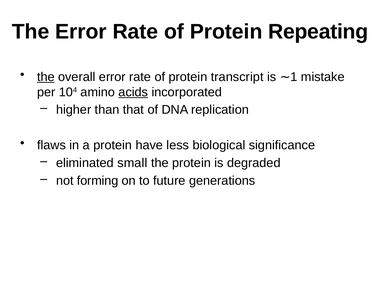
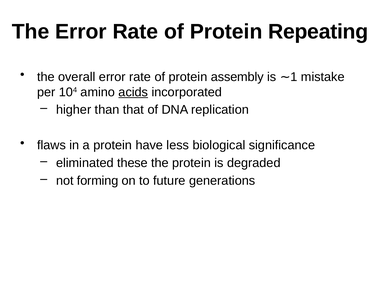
the underline: present -> none (46, 77)
transcript: transcript -> assembly (237, 77)
small: small -> these (132, 163)
